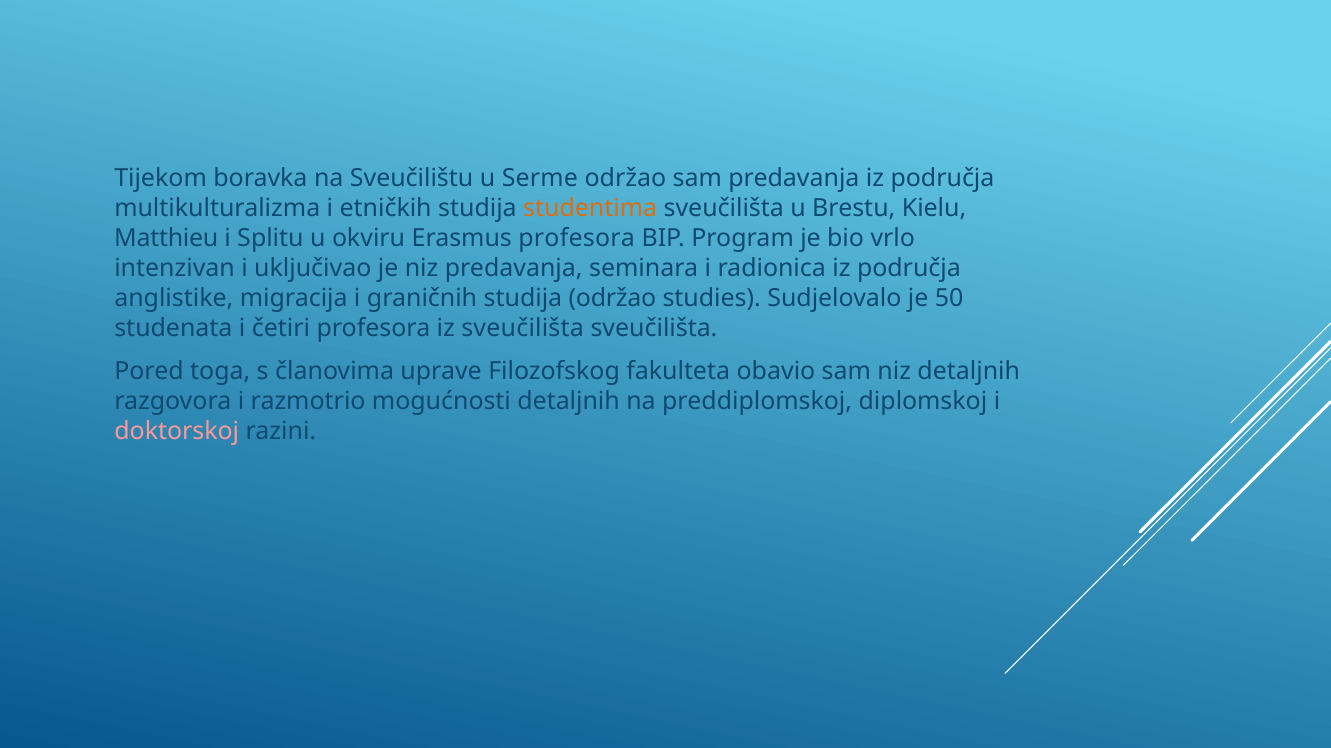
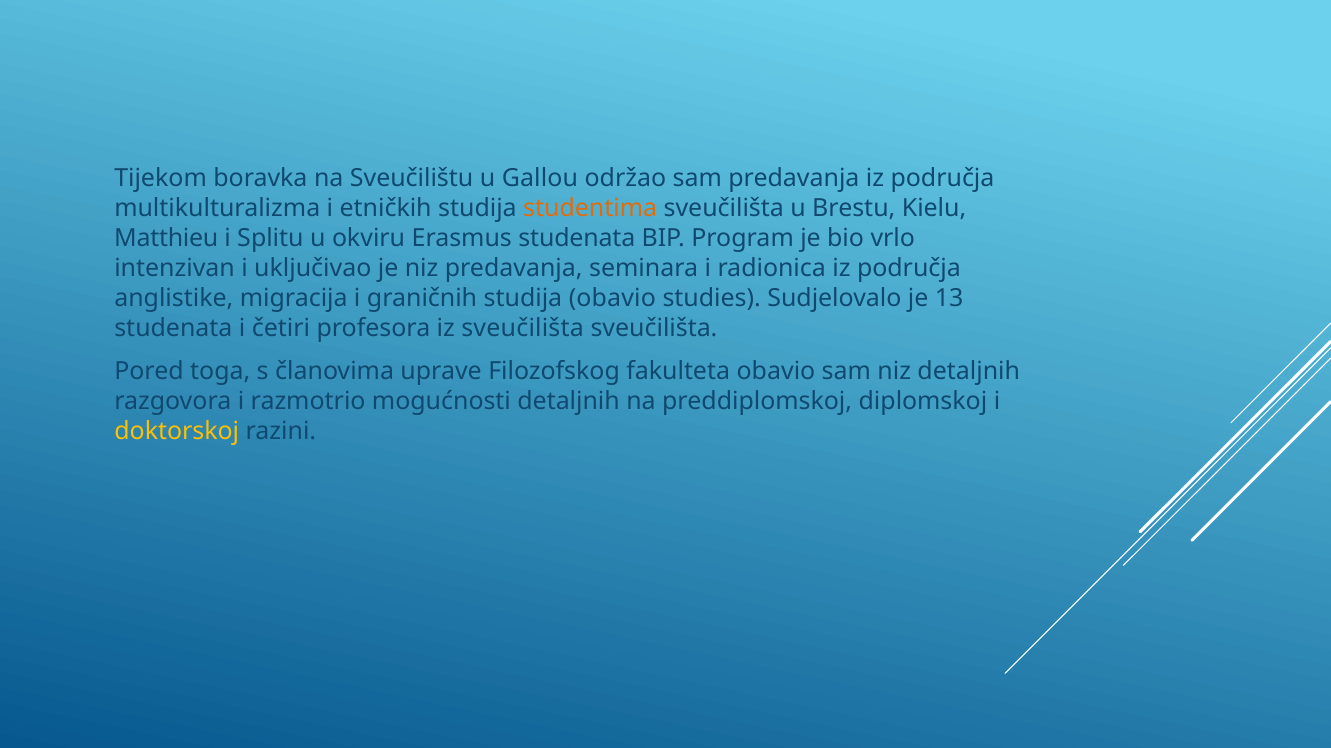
Serme: Serme -> Gallou (540, 179)
Erasmus profesora: profesora -> studenata (577, 239)
studija održao: održao -> obavio (612, 299)
50: 50 -> 13 (949, 299)
doktorskoj colour: pink -> yellow (177, 432)
